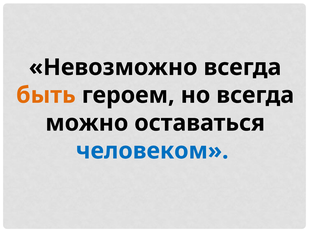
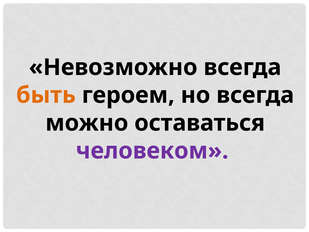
человеком colour: blue -> purple (152, 151)
